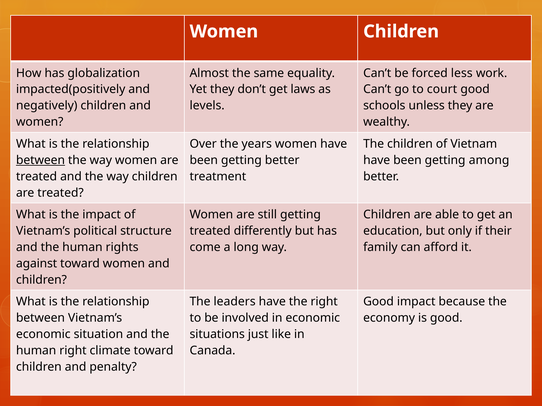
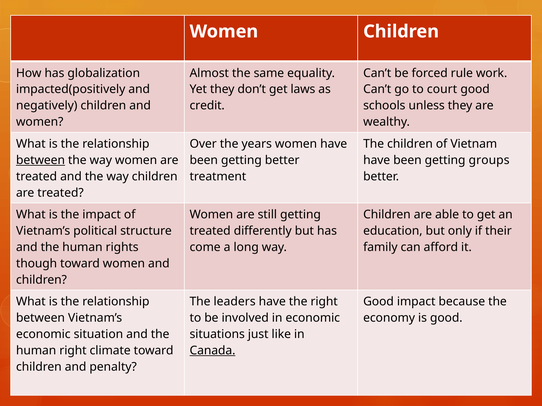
less: less -> rule (462, 73)
levels: levels -> credit (207, 106)
among: among -> groups (489, 160)
against: against -> though (37, 264)
Canada underline: none -> present (213, 351)
